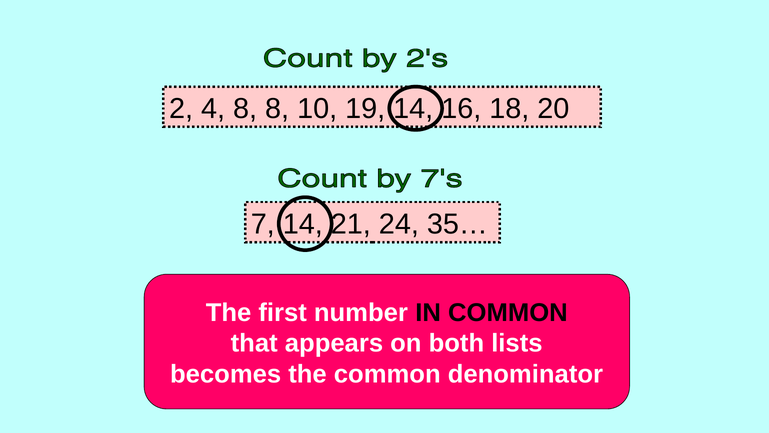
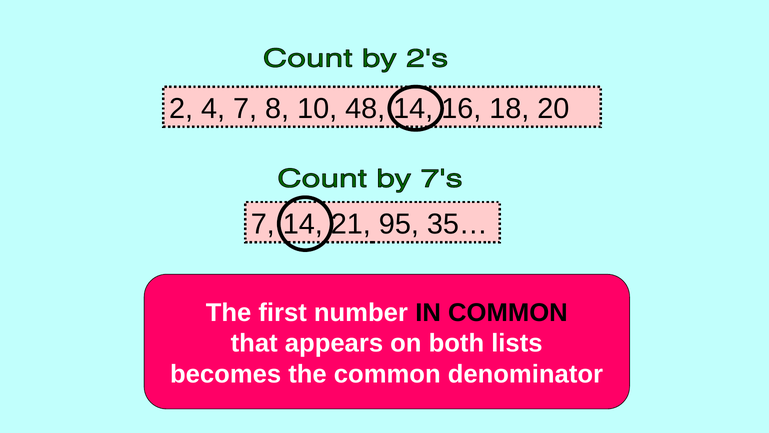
4 8: 8 -> 7 (245, 109)
19: 19 -> 48 (365, 109)
24: 24 -> 95 (399, 224)
